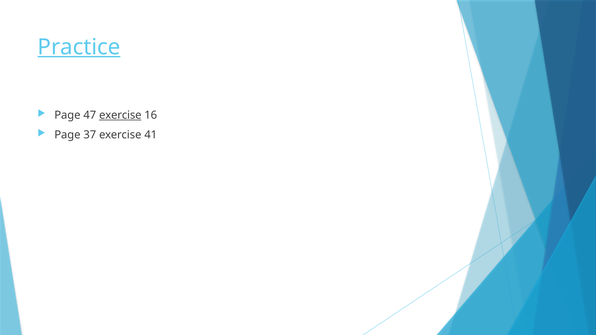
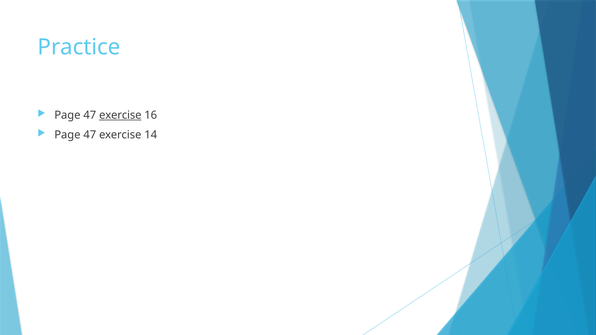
Practice underline: present -> none (79, 47)
37: 37 -> 47 (90, 135)
41: 41 -> 14 (151, 135)
